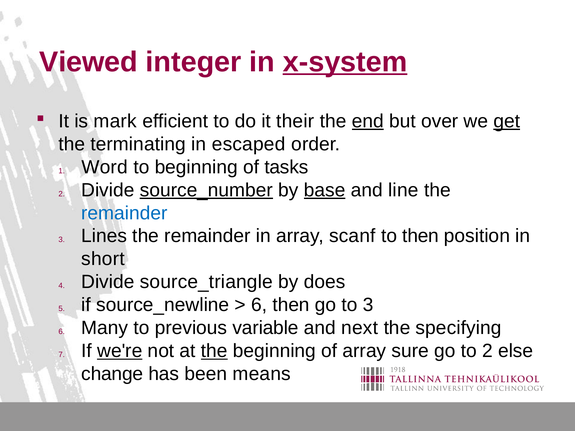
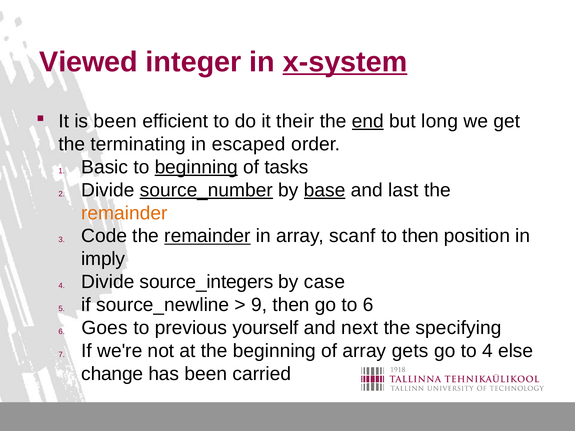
is mark: mark -> been (115, 121)
over: over -> long (440, 121)
get underline: present -> none (507, 121)
Word: Word -> Basic (105, 167)
beginning underline: none -> present (196, 167)
line: line -> last (403, 190)
remainder colour: blue -> orange (124, 213)
Lines: Lines -> Code (104, 236)
remainder underline: none -> present (207, 236)
short: short -> imply (103, 259)
source_triangle: source_triangle -> source_integers (206, 282)
does: does -> case (325, 282)
6: 6 -> 9 (259, 305)
to 3: 3 -> 6 (368, 305)
Many: Many -> Goes (105, 328)
variable: variable -> yourself (266, 328)
we're underline: present -> none (120, 351)
the underline: present -> none (214, 351)
sure: sure -> gets (410, 351)
to 2: 2 -> 4 (487, 351)
means: means -> carried (262, 374)
